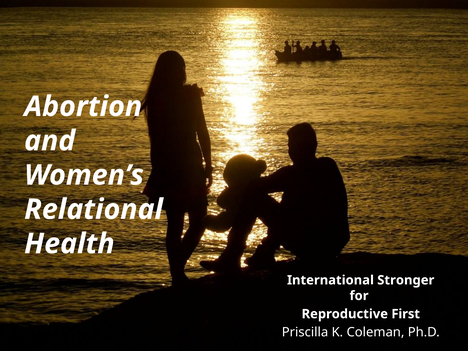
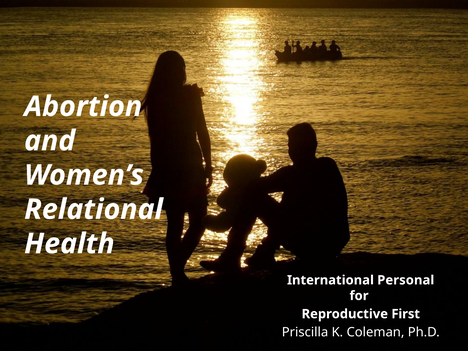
Stronger: Stronger -> Personal (406, 280)
